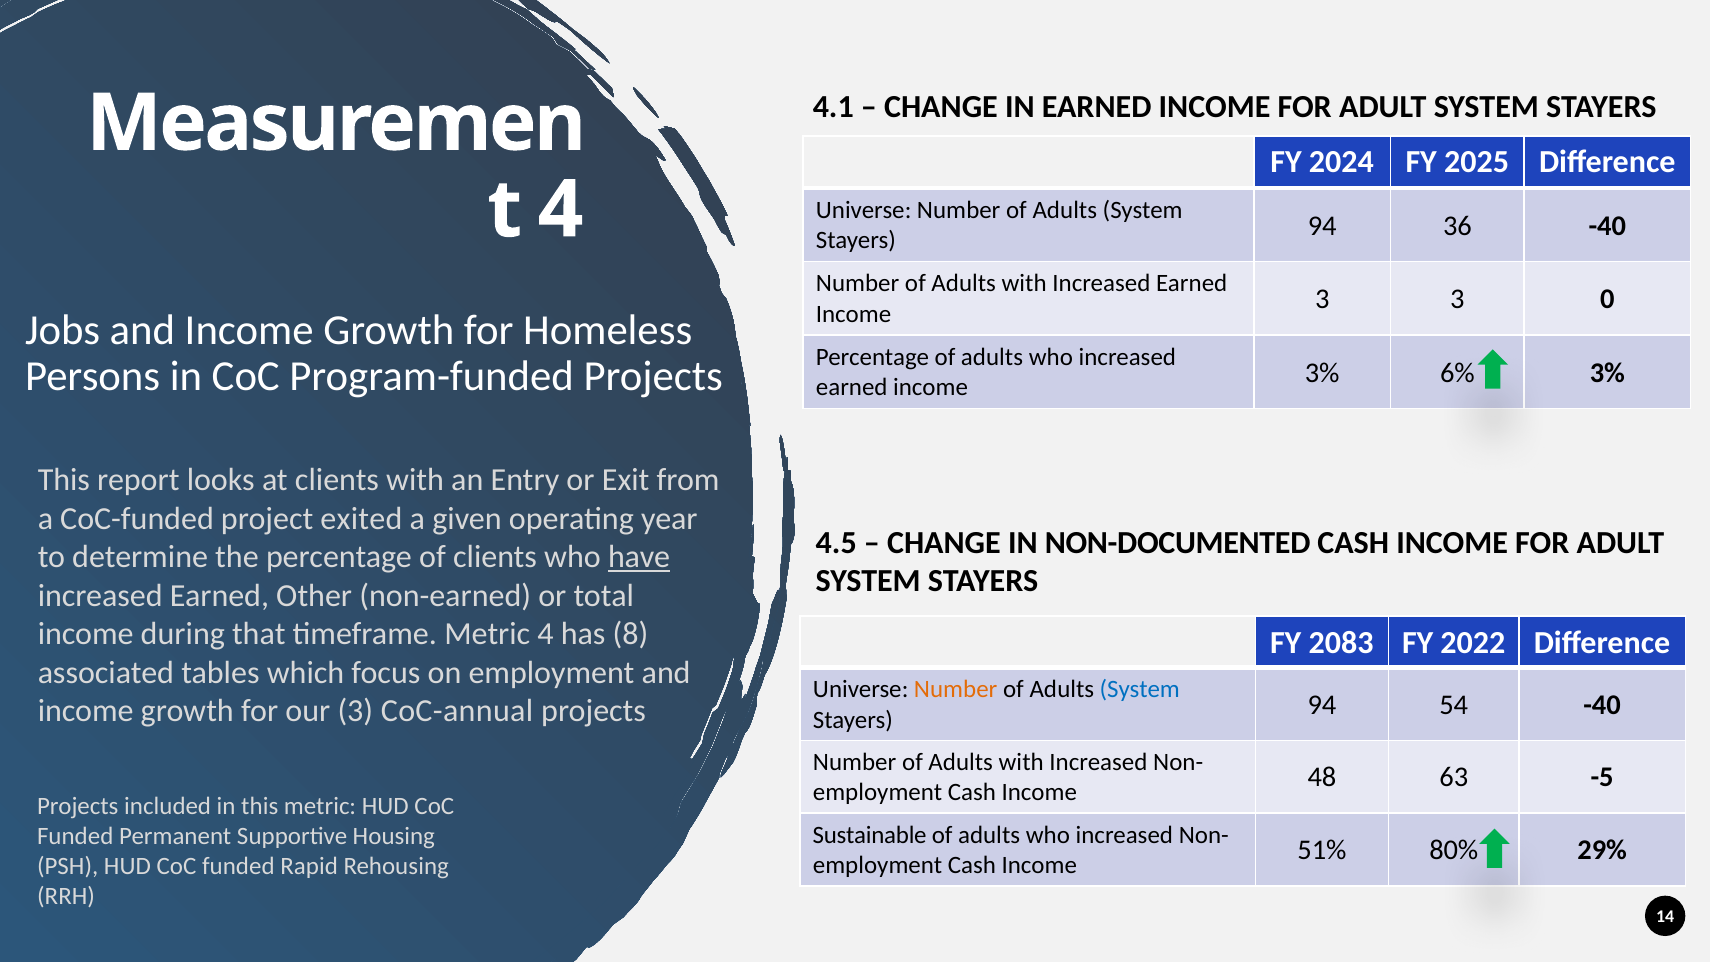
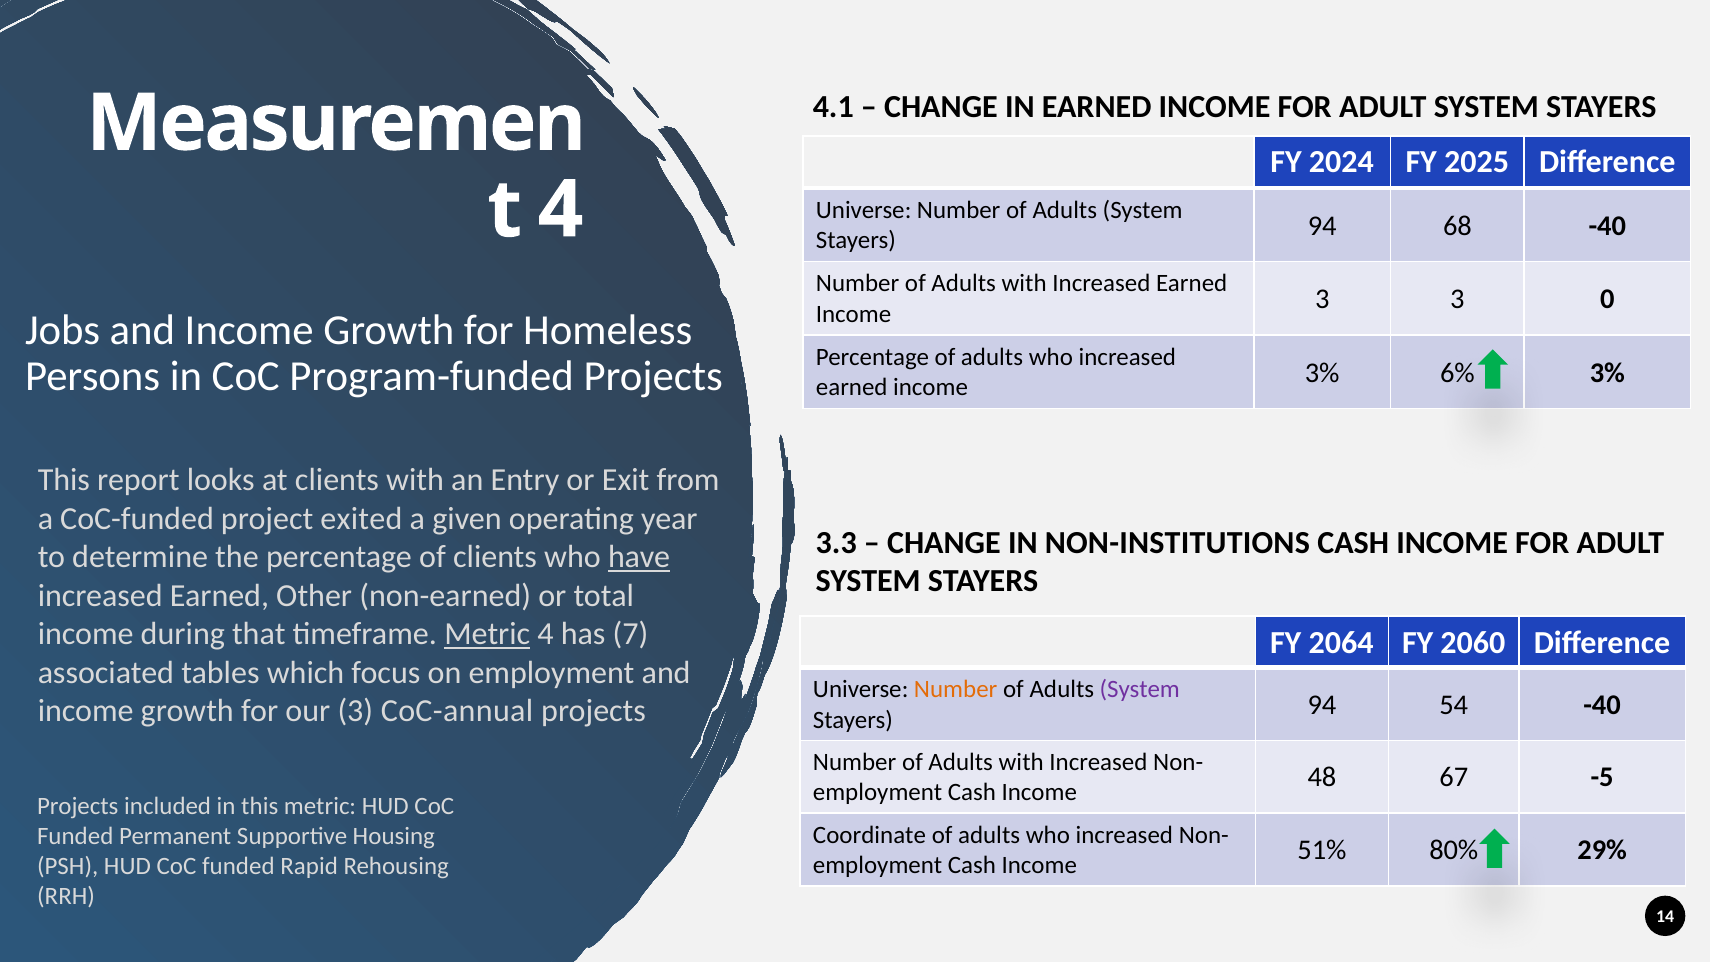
36: 36 -> 68 (1457, 226)
4.5: 4.5 -> 3.3 (836, 543)
NON-DOCUMENTED: NON-DOCUMENTED -> NON-INSTITUTIONS (1177, 543)
Metric underline: none -> present (487, 634)
8: 8 -> 7 (631, 634)
2083: 2083 -> 2064 (1341, 643)
2022: 2022 -> 2060 (1473, 643)
System colour: blue -> purple (1140, 689)
63: 63 -> 67 (1454, 777)
Sustainable: Sustainable -> Coordinate (869, 835)
